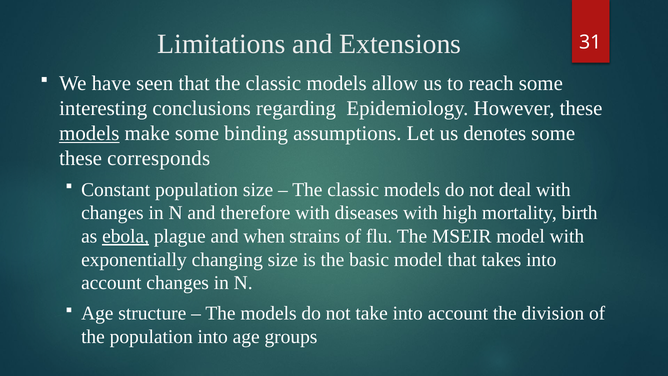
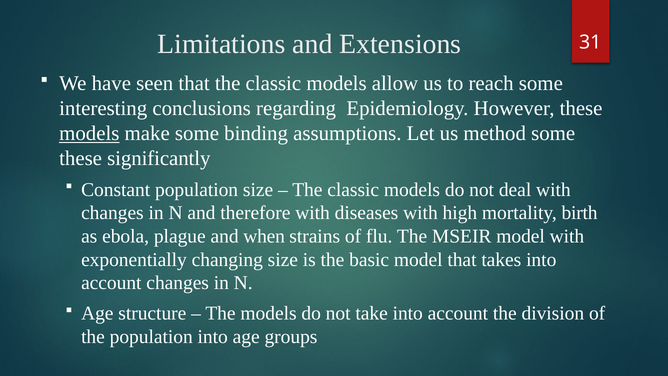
denotes: denotes -> method (495, 133)
corresponds: corresponds -> significantly (159, 158)
ebola underline: present -> none (126, 236)
